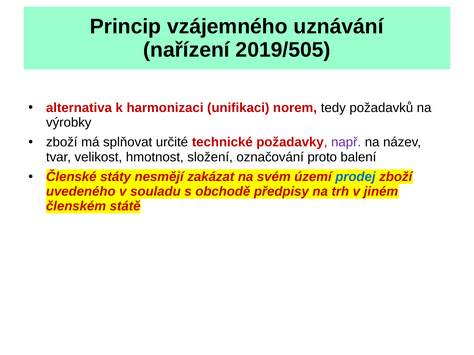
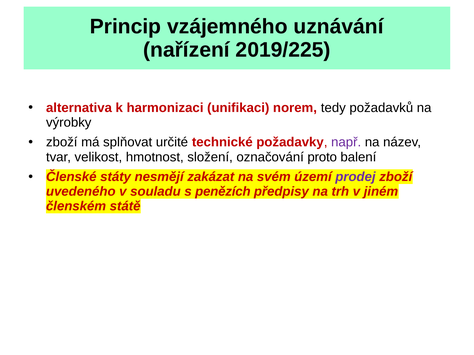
2019/505: 2019/505 -> 2019/225 (283, 50)
prodej colour: blue -> purple (355, 177)
obchodě: obchodě -> penězích (223, 192)
